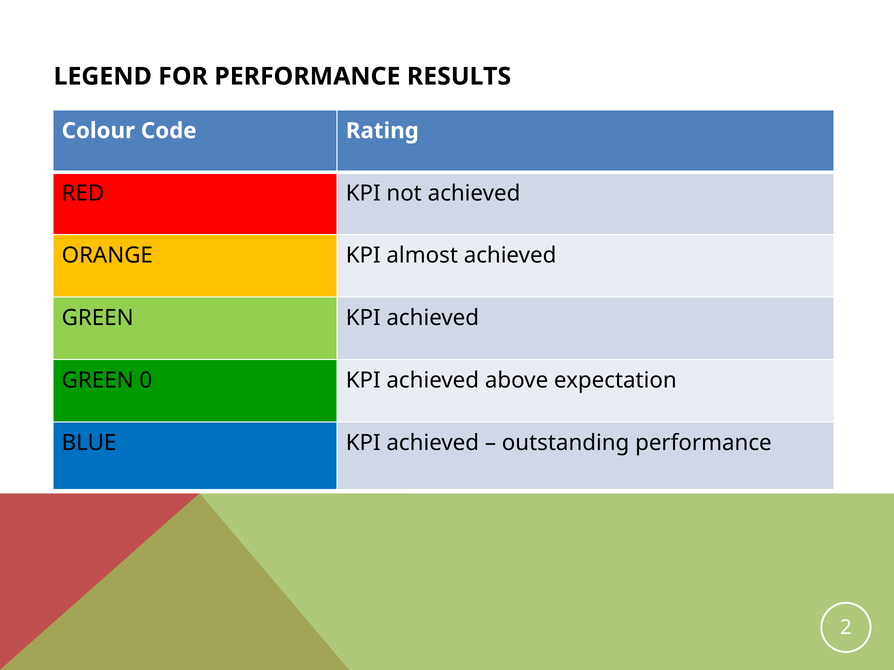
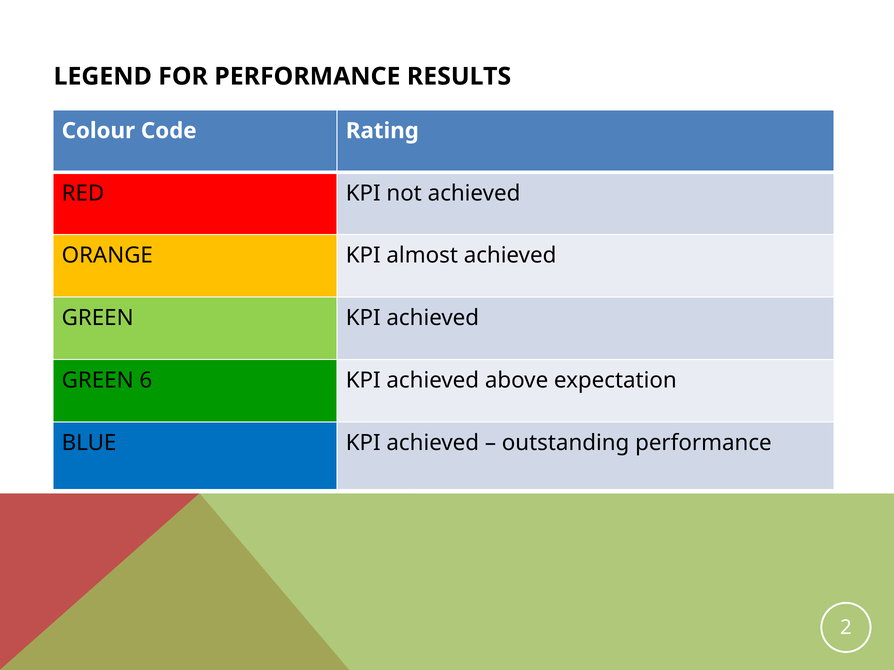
0: 0 -> 6 (146, 381)
